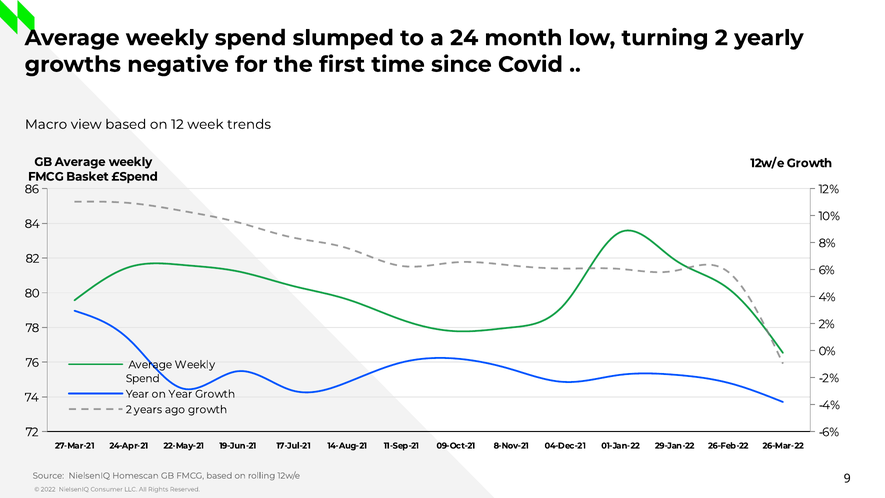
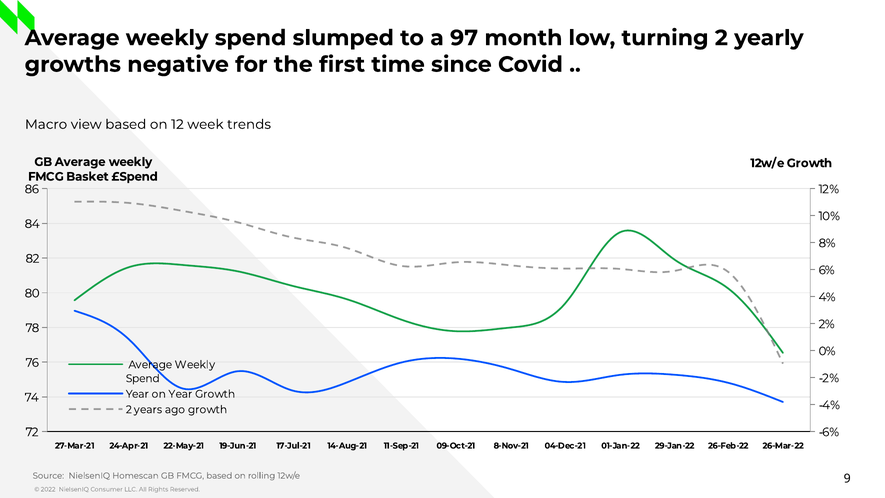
24: 24 -> 97 (464, 38)
